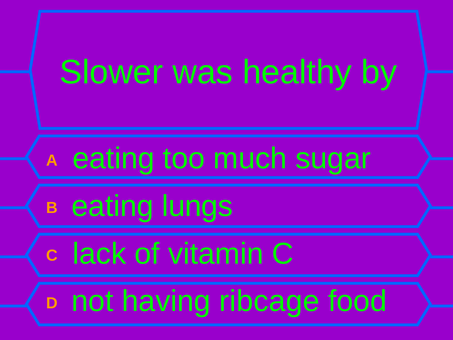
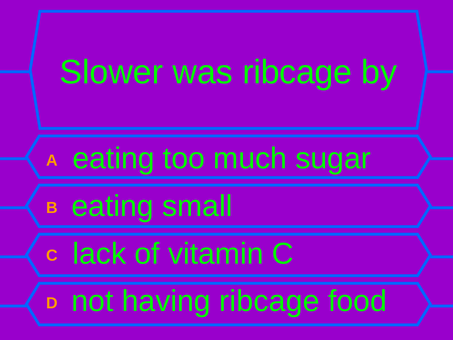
was healthy: healthy -> ribcage (297, 72)
lungs: lungs -> small (197, 206)
